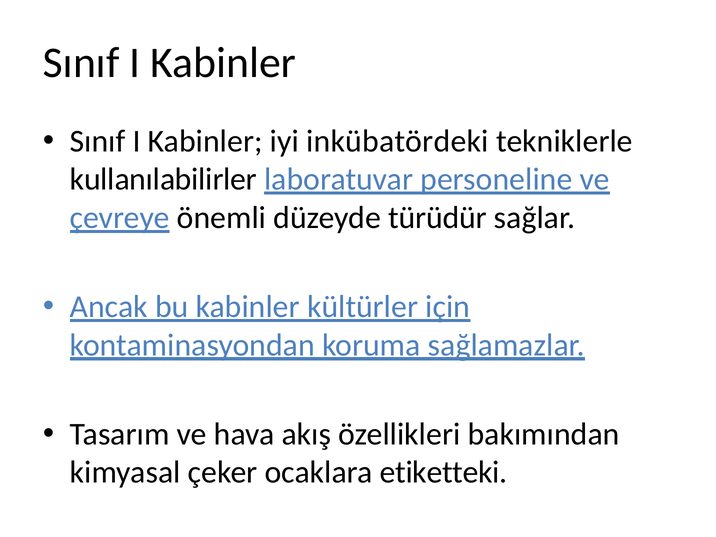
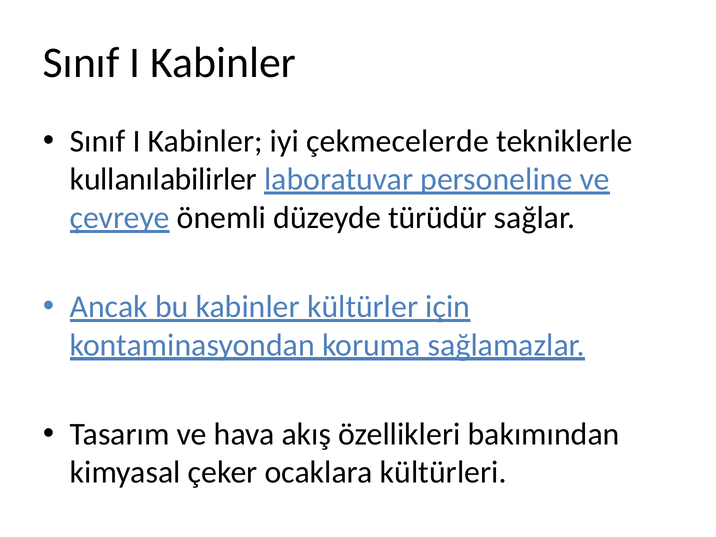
inkübatördeki: inkübatördeki -> çekmecelerde (397, 141)
etiketteki: etiketteki -> kültürleri (443, 472)
